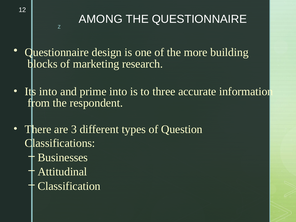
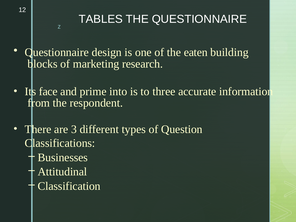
AMONG: AMONG -> TABLES (101, 19)
more: more -> eaten (196, 52)
Its into: into -> face (48, 92)
